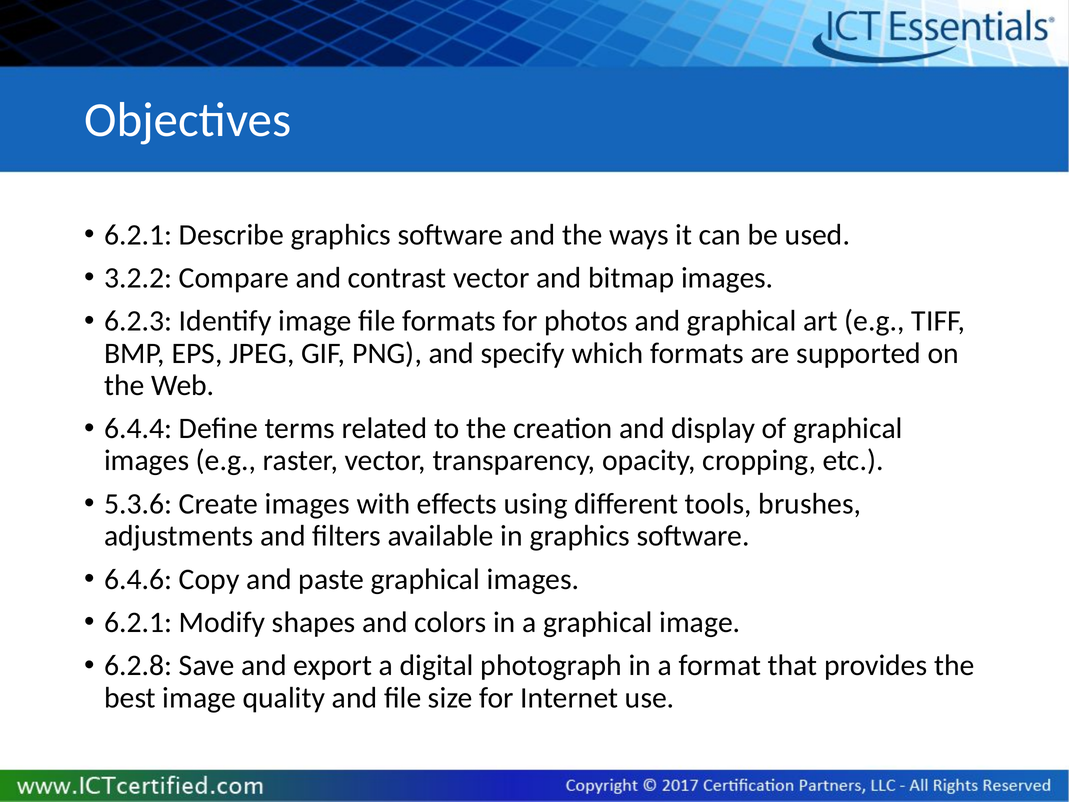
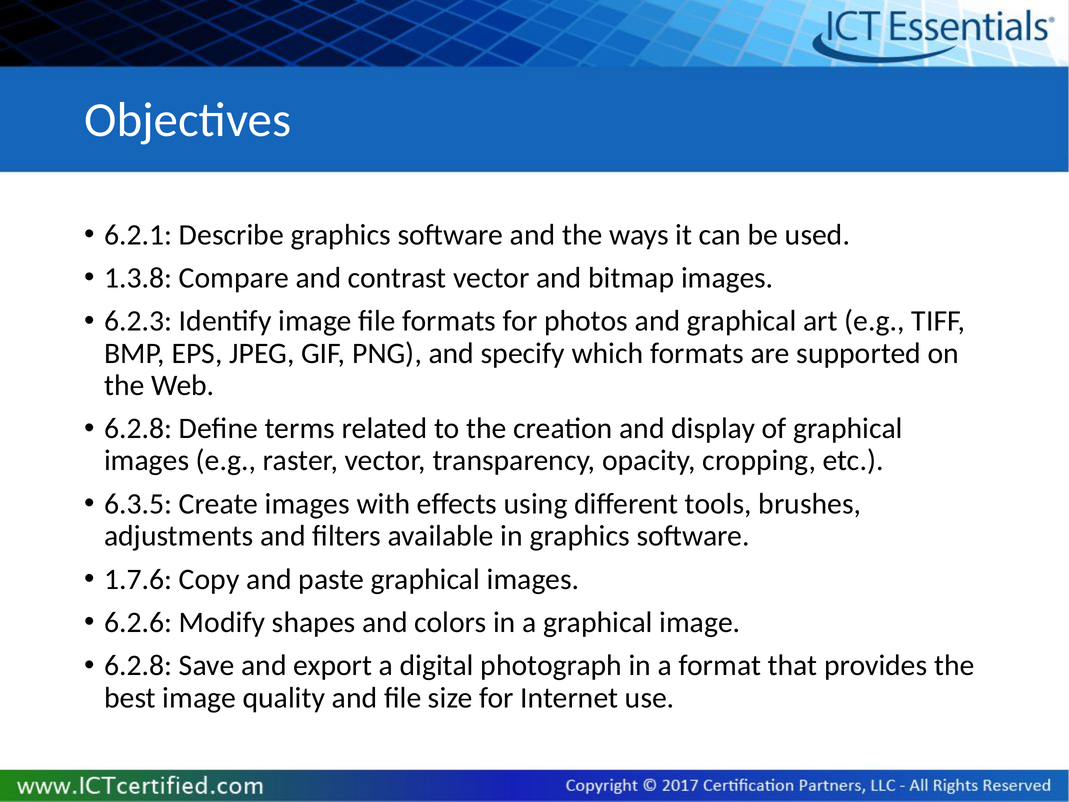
3.2.2: 3.2.2 -> 1.3.8 (138, 278)
6.4.4: 6.4.4 -> 6.2.8 (138, 428)
5.3.6: 5.3.6 -> 6.3.5 (138, 504)
6.4.6: 6.4.6 -> 1.7.6 (138, 579)
6.2.1: 6.2.1 -> 6.2.6 (138, 622)
